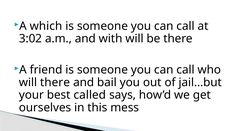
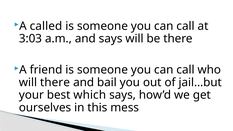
which: which -> called (46, 26)
3:02: 3:02 -> 3:03 (30, 39)
and with: with -> says (111, 39)
called: called -> which (90, 95)
